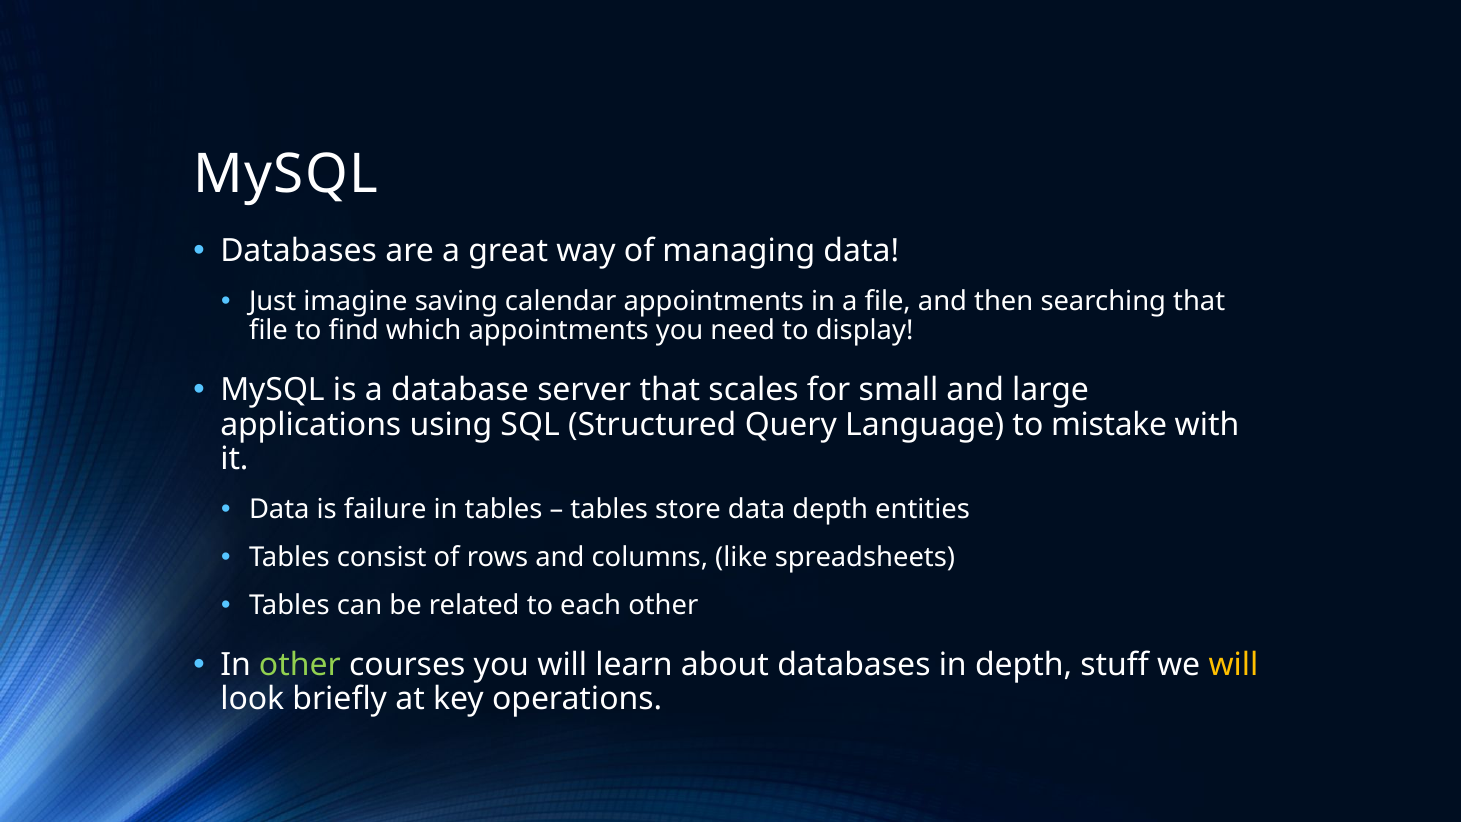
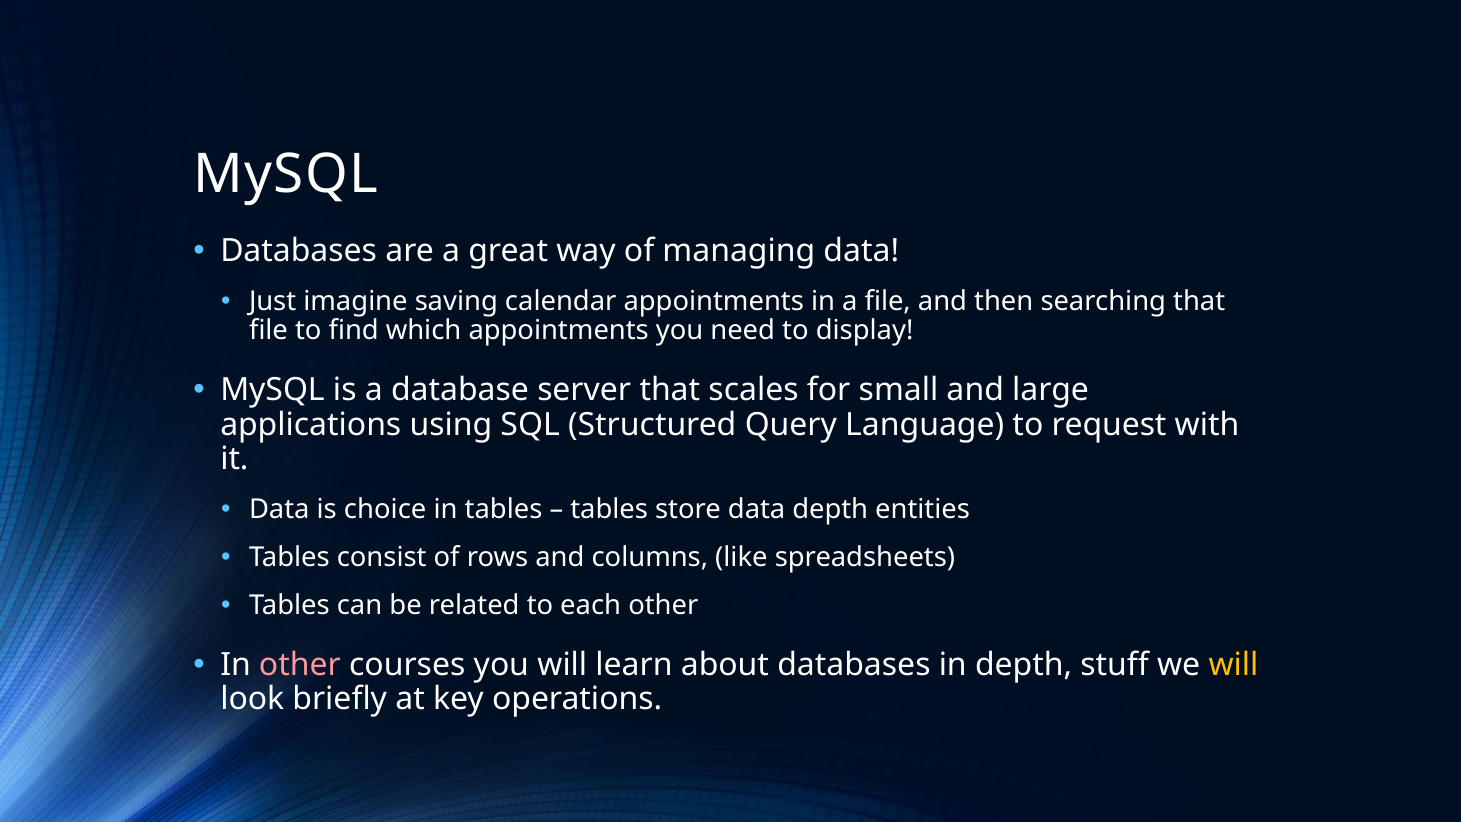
mistake: mistake -> request (1109, 425)
failure: failure -> choice (385, 510)
other colour: light green -> pink (300, 665)
